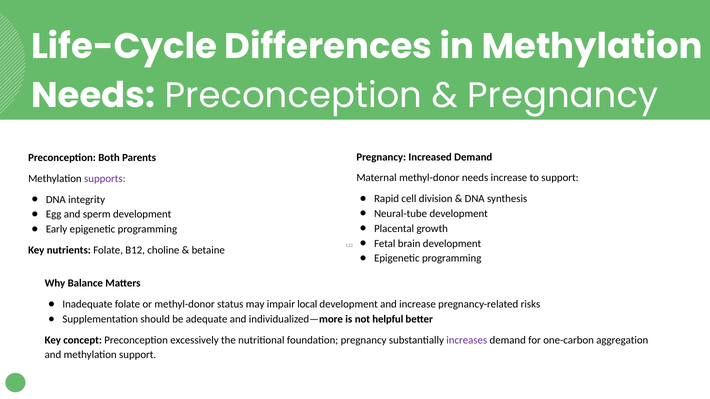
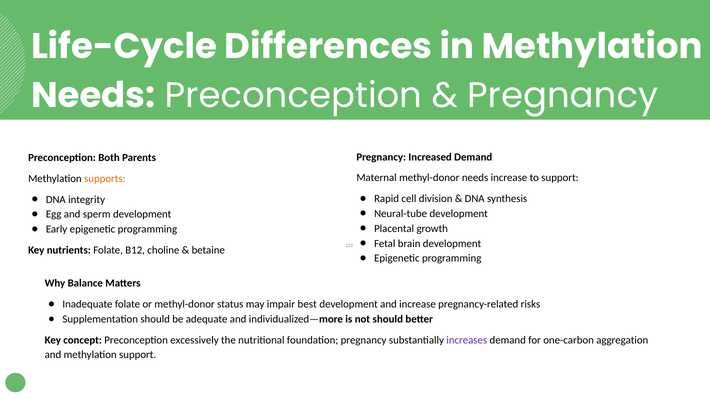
supports colour: purple -> orange (105, 179)
local: local -> best (307, 304)
not helpful: helpful -> should (388, 319)
